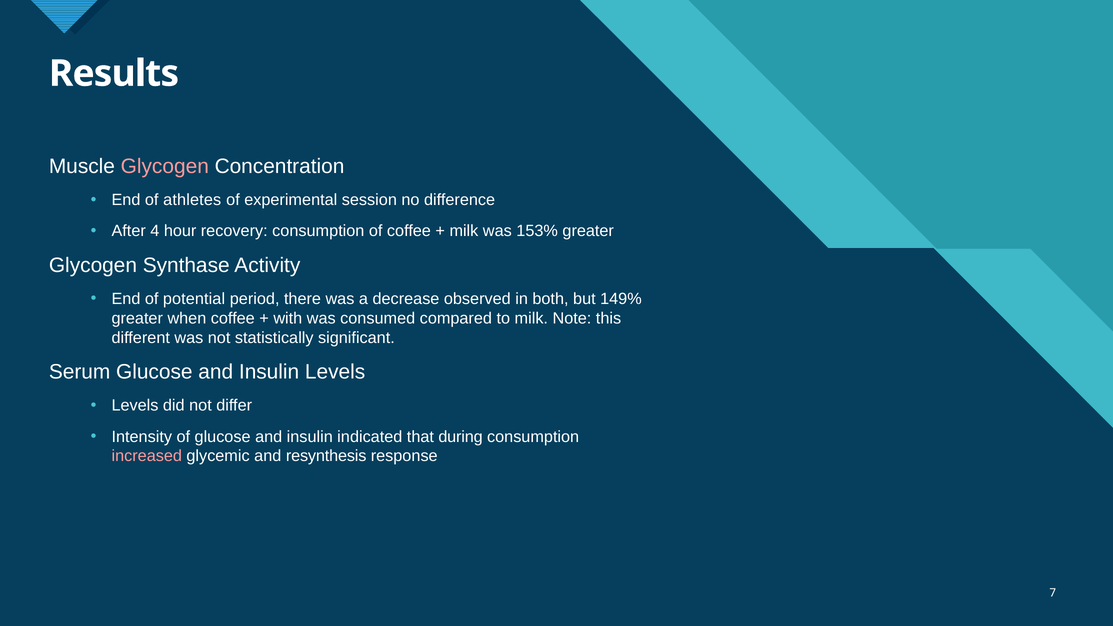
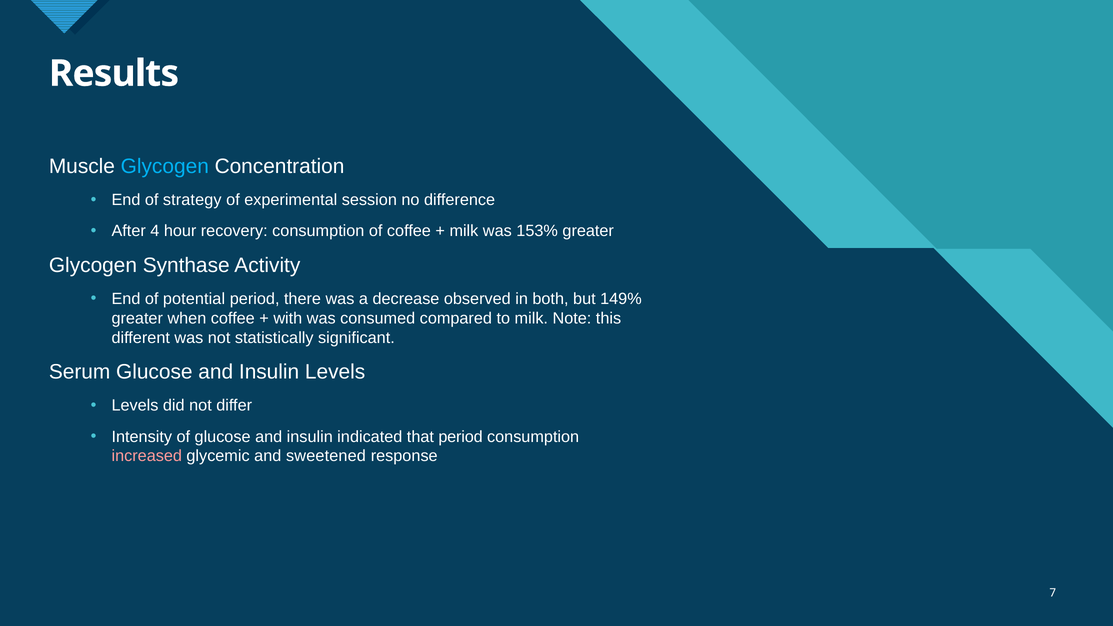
Glycogen colour: pink -> light blue (165, 167)
athletes: athletes -> strategy (192, 200)
that during: during -> period (461, 437)
resynthesis: resynthesis -> sweetened (326, 456)
